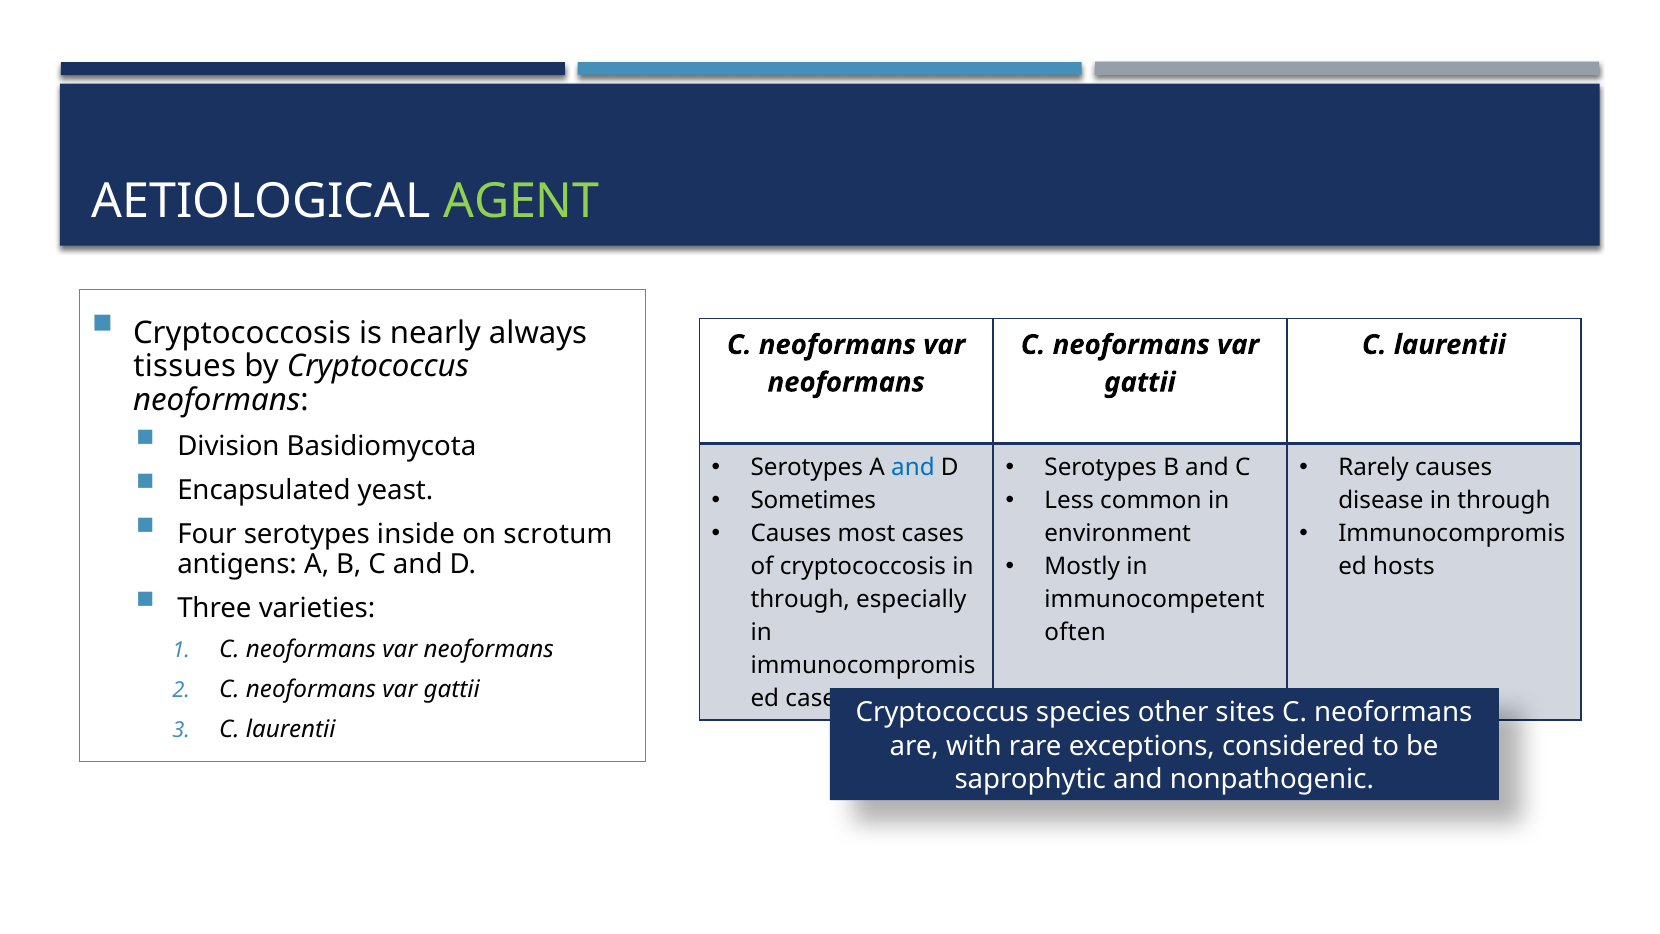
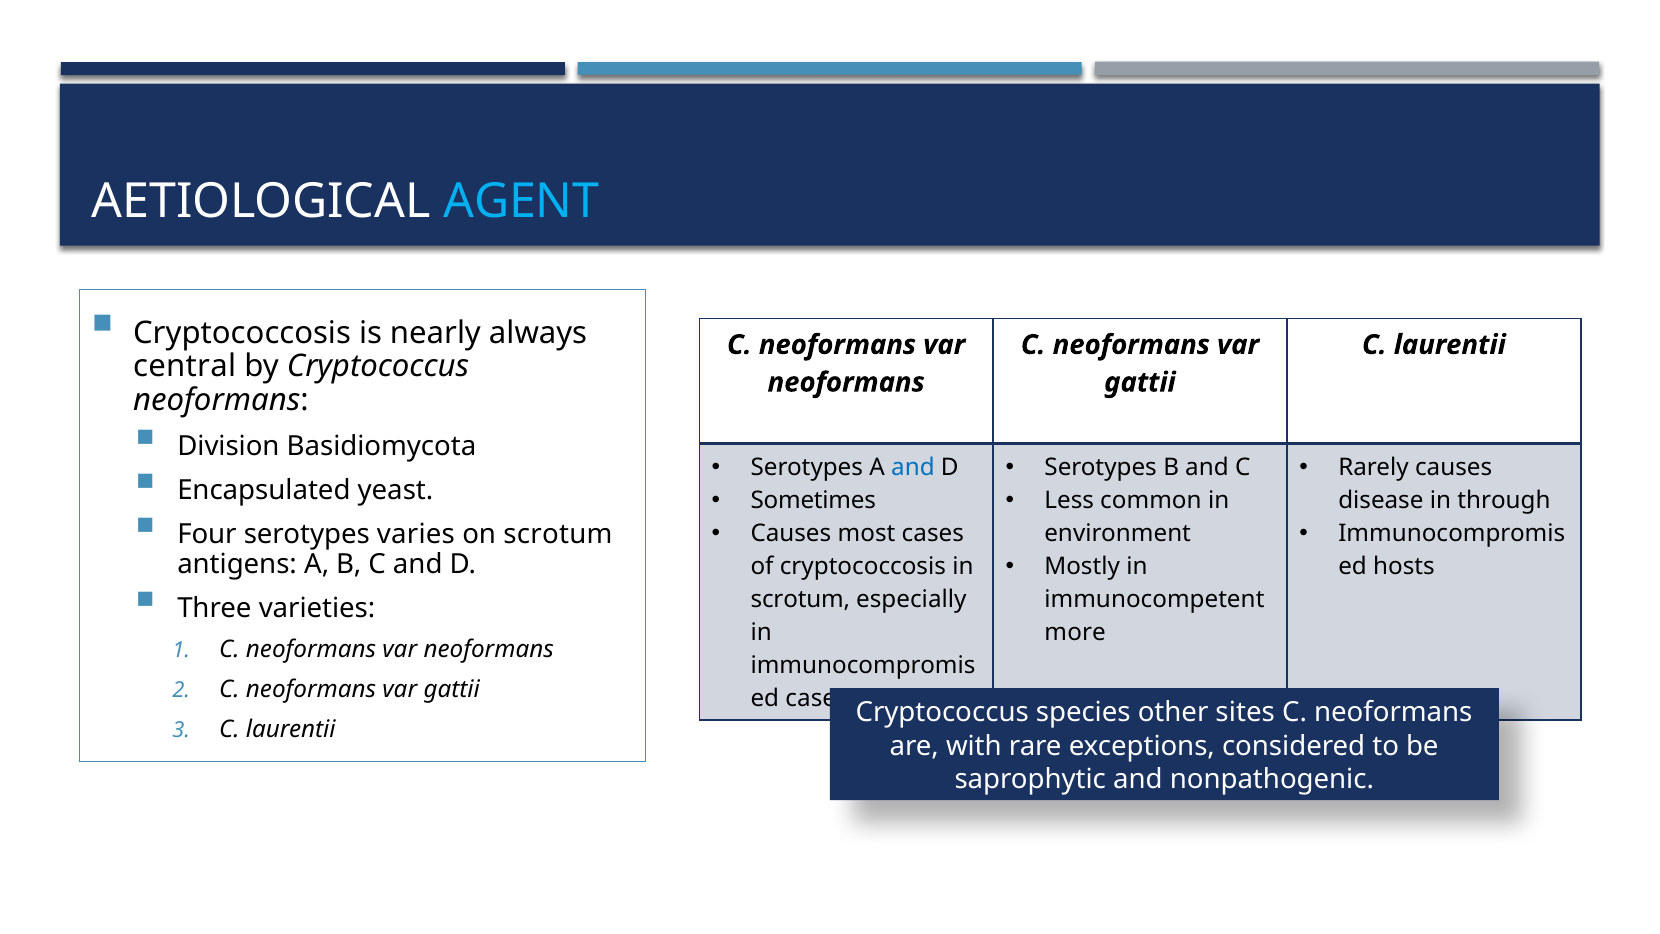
AGENT colour: light green -> light blue (521, 202)
tissues: tissues -> central (185, 367)
inside: inside -> varies (416, 534)
through: through -> scrotum (800, 599)
often: often -> more (1075, 632)
